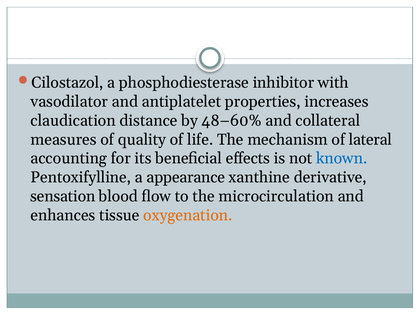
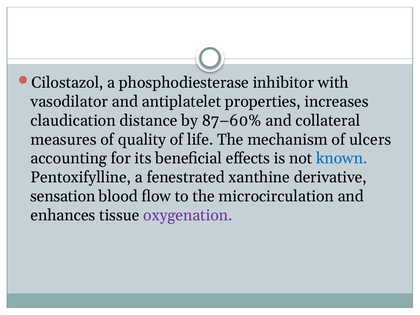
48–60%: 48–60% -> 87–60% (232, 121)
lateral: lateral -> ulcers (370, 140)
appearance: appearance -> fenestrated (186, 177)
oxygenation colour: orange -> purple (188, 215)
